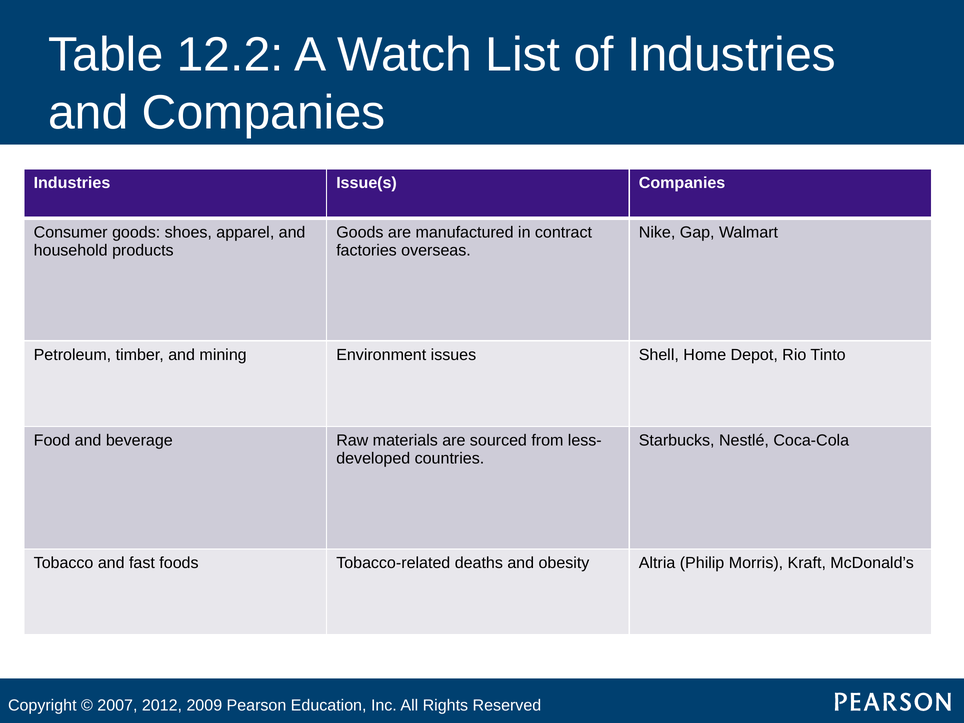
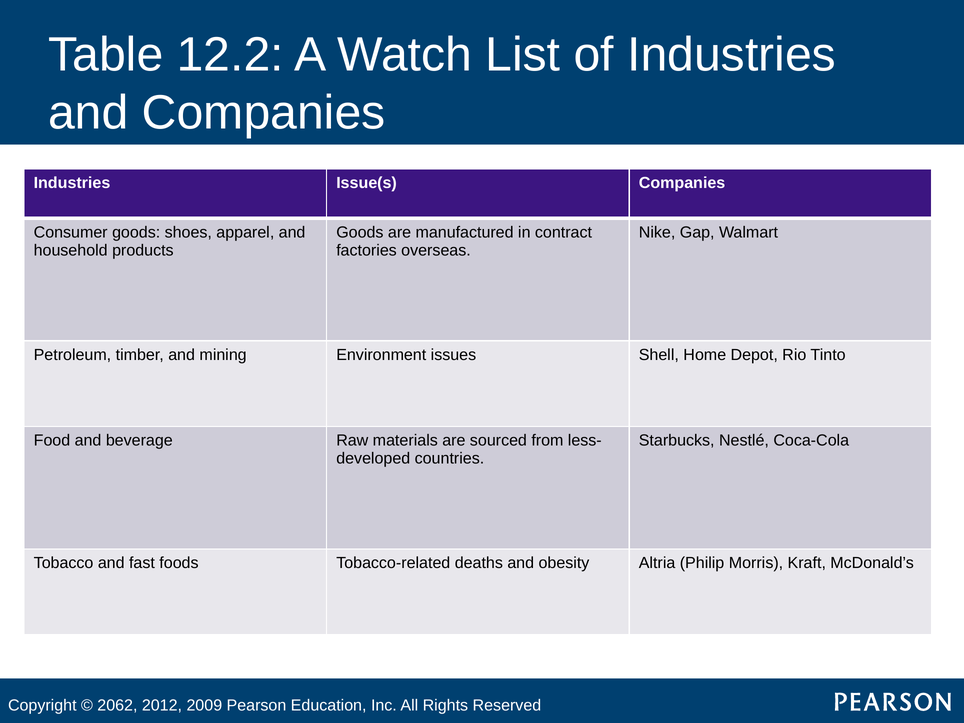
2007: 2007 -> 2062 (117, 706)
